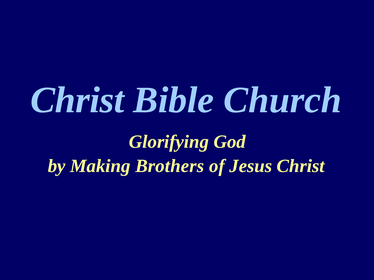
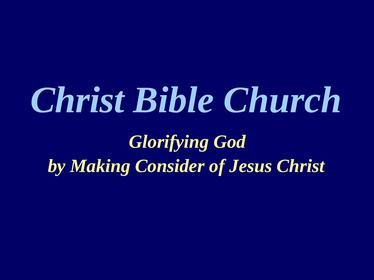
Brothers: Brothers -> Consider (170, 166)
